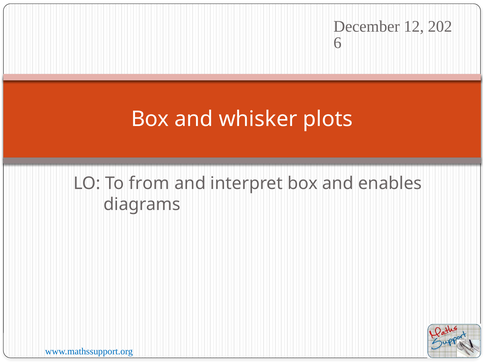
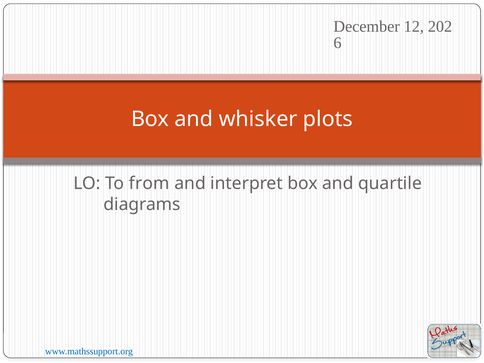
enables: enables -> quartile (390, 184)
